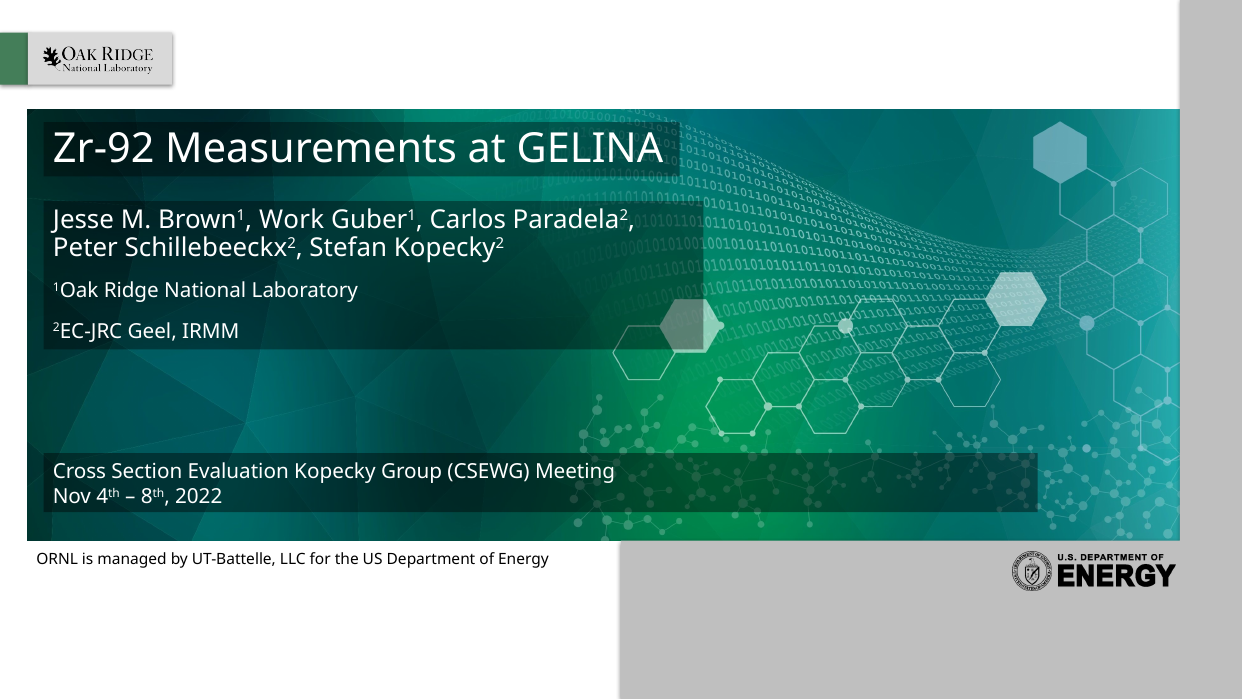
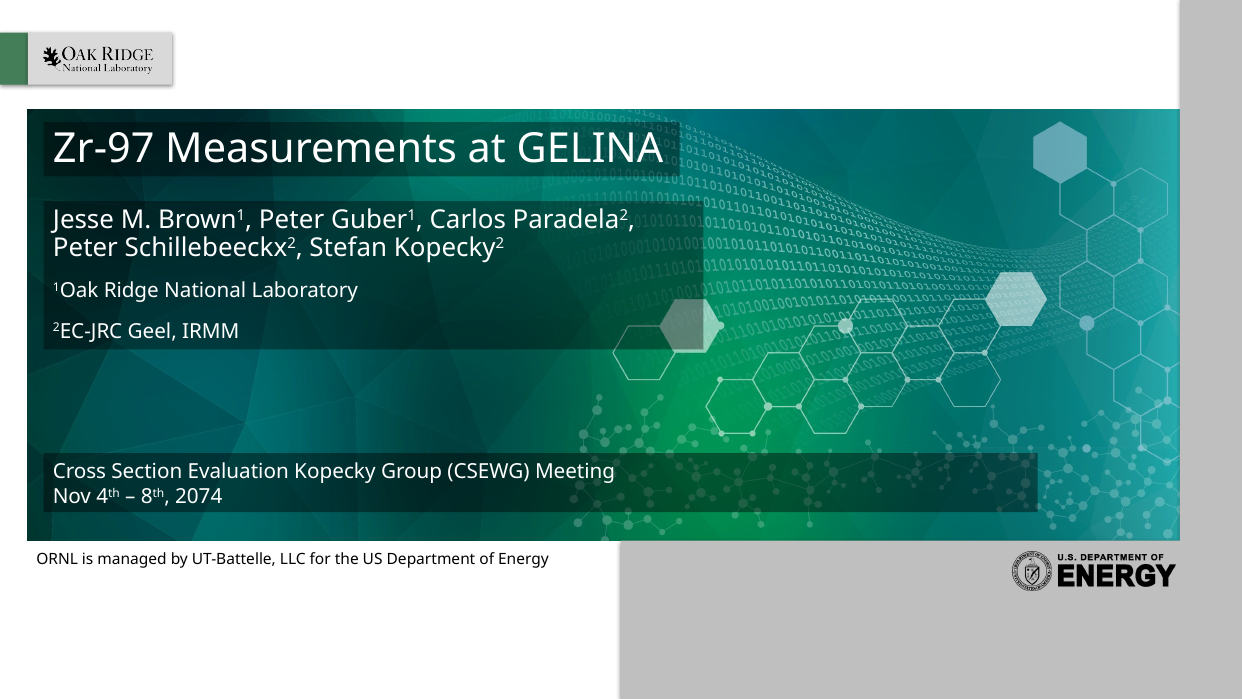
Zr-92: Zr-92 -> Zr-97 (104, 149)
Brown1 Work: Work -> Peter (292, 219)
2022: 2022 -> 2074 (199, 496)
